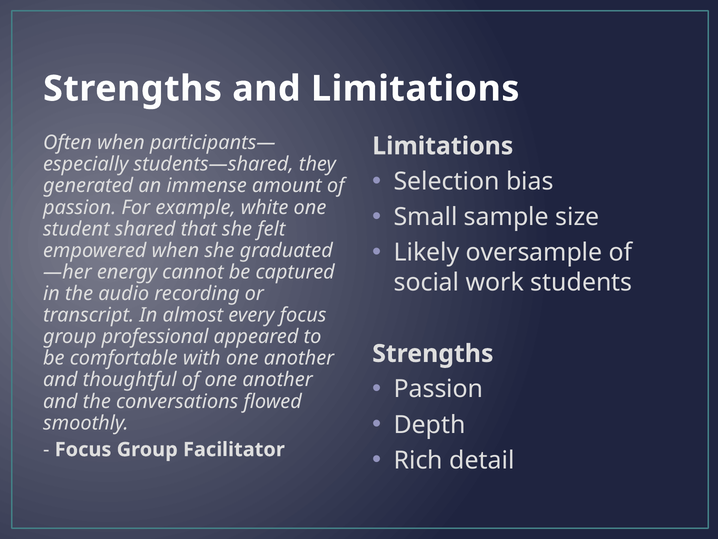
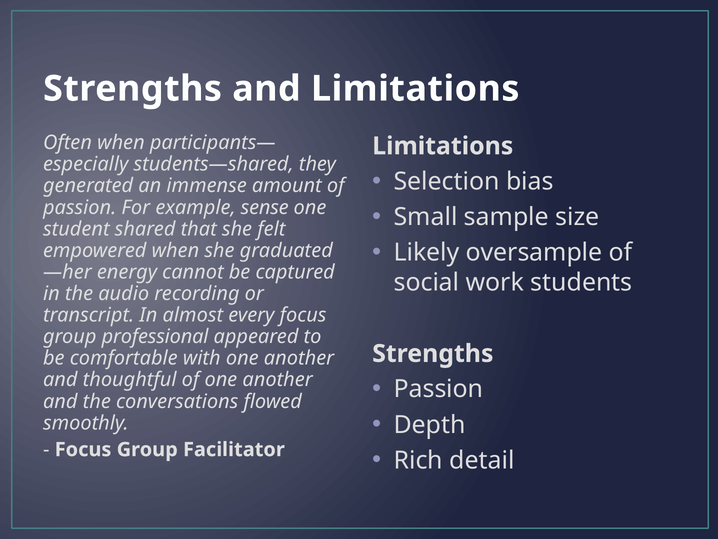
white: white -> sense (265, 207)
